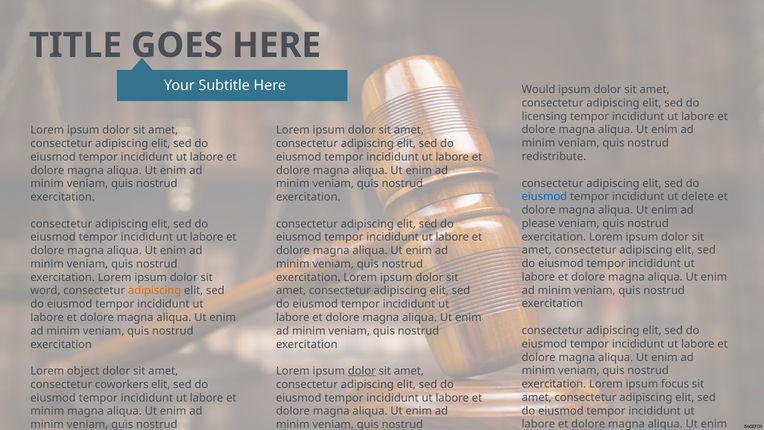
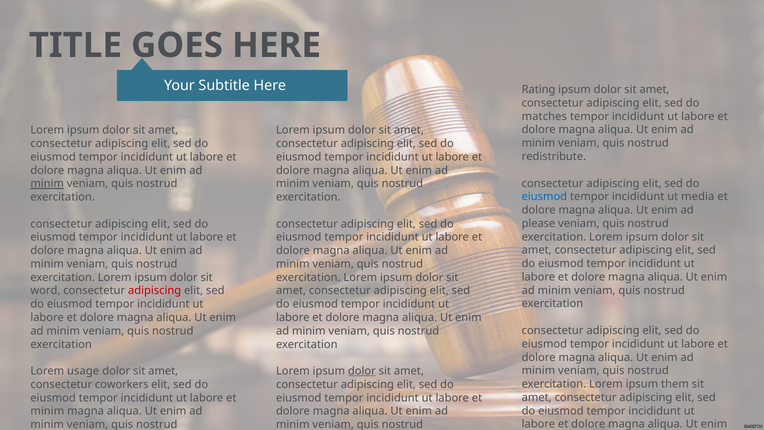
Would: Would -> Rating (539, 90)
licensing: licensing -> matches (544, 116)
minim underline: none -> present (47, 184)
delete: delete -> media (698, 197)
adipiscing colour: orange -> red (155, 291)
object: object -> usage (83, 371)
focus: focus -> them (675, 384)
